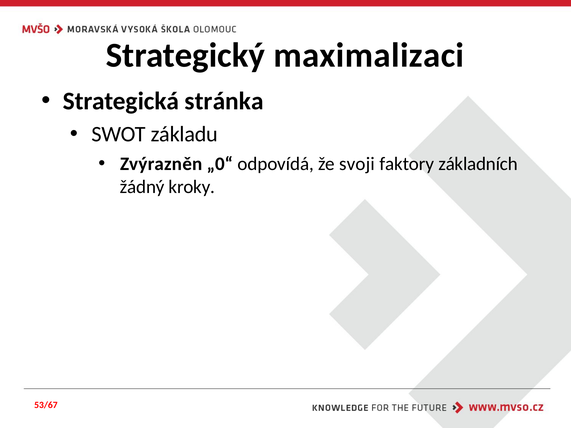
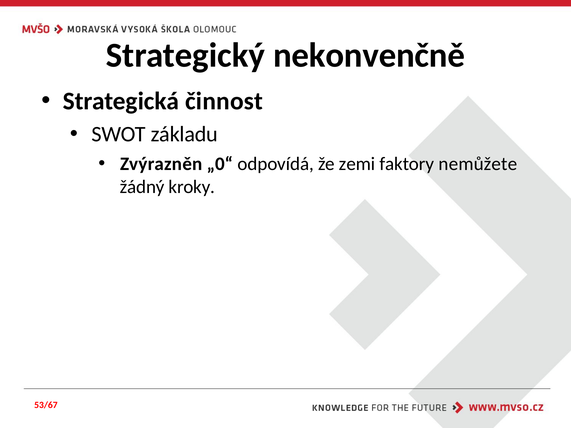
maximalizaci: maximalizaci -> nekonvenčně (369, 55)
stránka: stránka -> činnost (224, 101)
svoji: svoji -> zemi (357, 164)
základních: základních -> nemůžete (478, 164)
